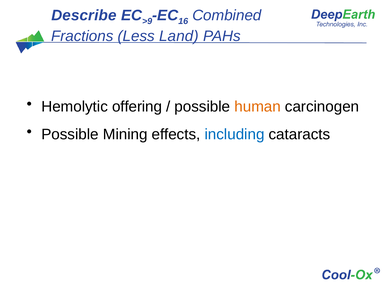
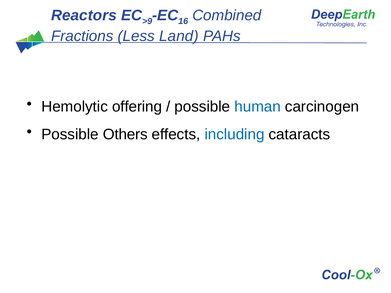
Describe: Describe -> Reactors (84, 15)
human colour: orange -> blue (258, 107)
Mining: Mining -> Others (125, 134)
